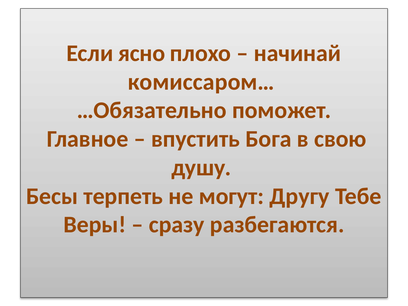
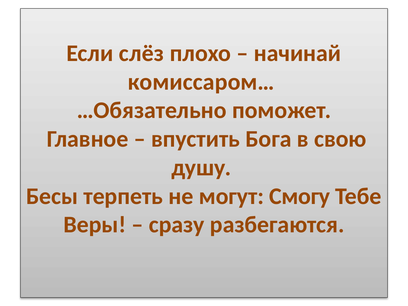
ясно: ясно -> слёз (141, 53)
Другу: Другу -> Смогу (300, 196)
